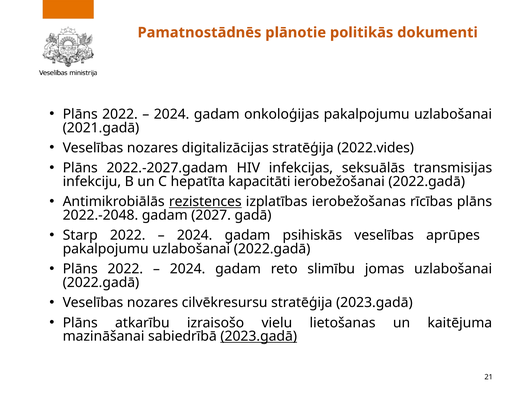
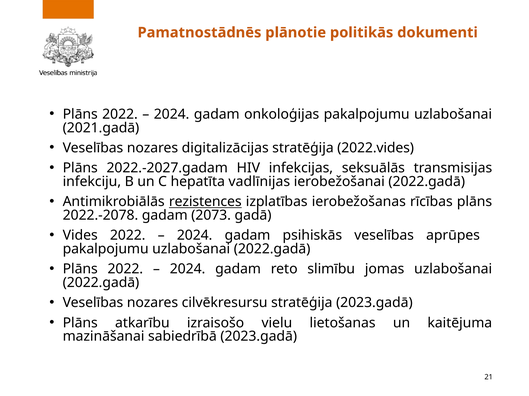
kapacitāti: kapacitāti -> vadlīnijas (259, 182)
2022.-2048: 2022.-2048 -> 2022.-2078 (100, 216)
2027: 2027 -> 2073 (211, 216)
Starp: Starp -> Vides (80, 236)
2023.gadā underline: present -> none (259, 337)
